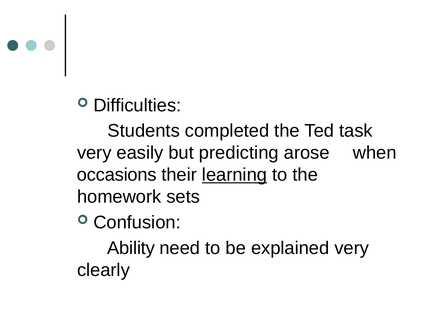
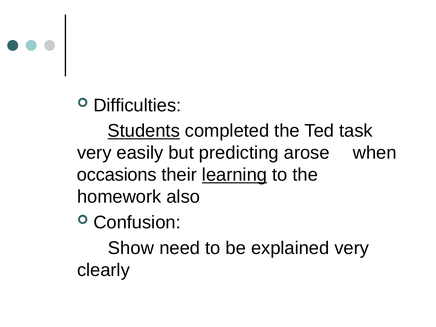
Students underline: none -> present (144, 131)
sets: sets -> also (183, 197)
Ability: Ability -> Show (131, 248)
